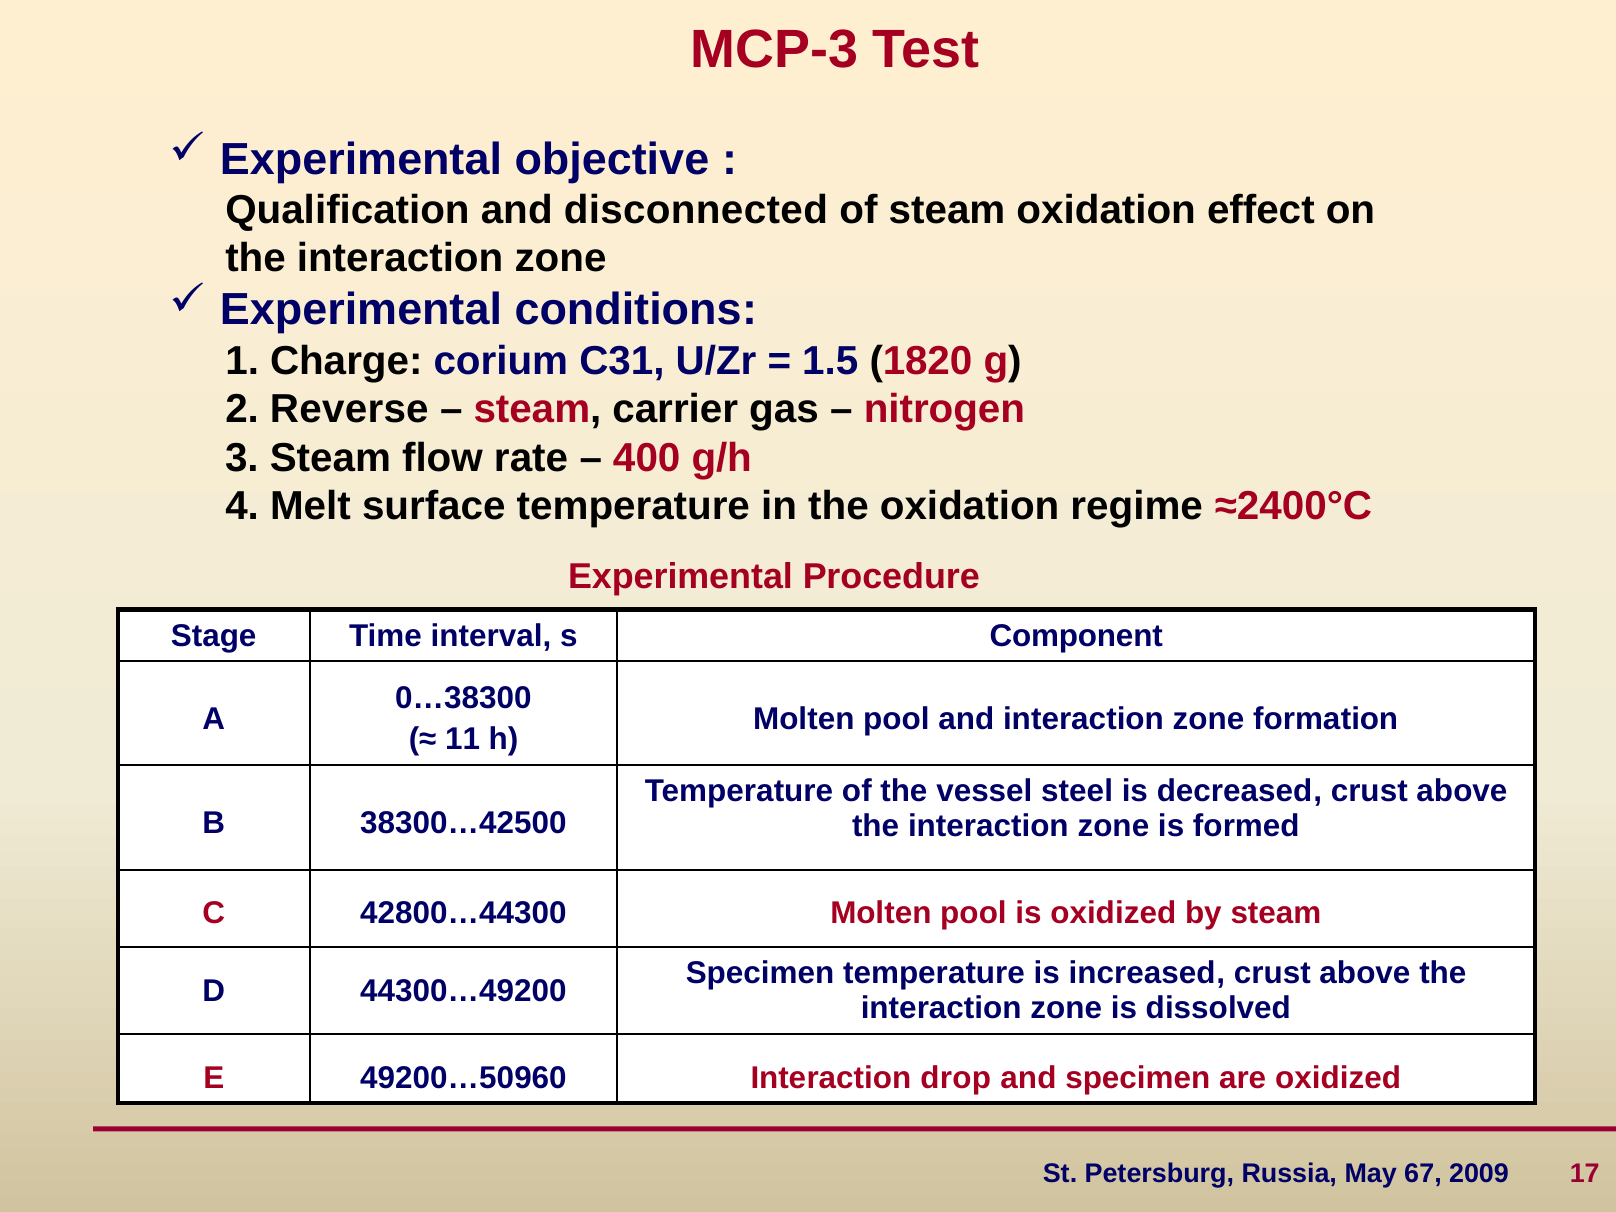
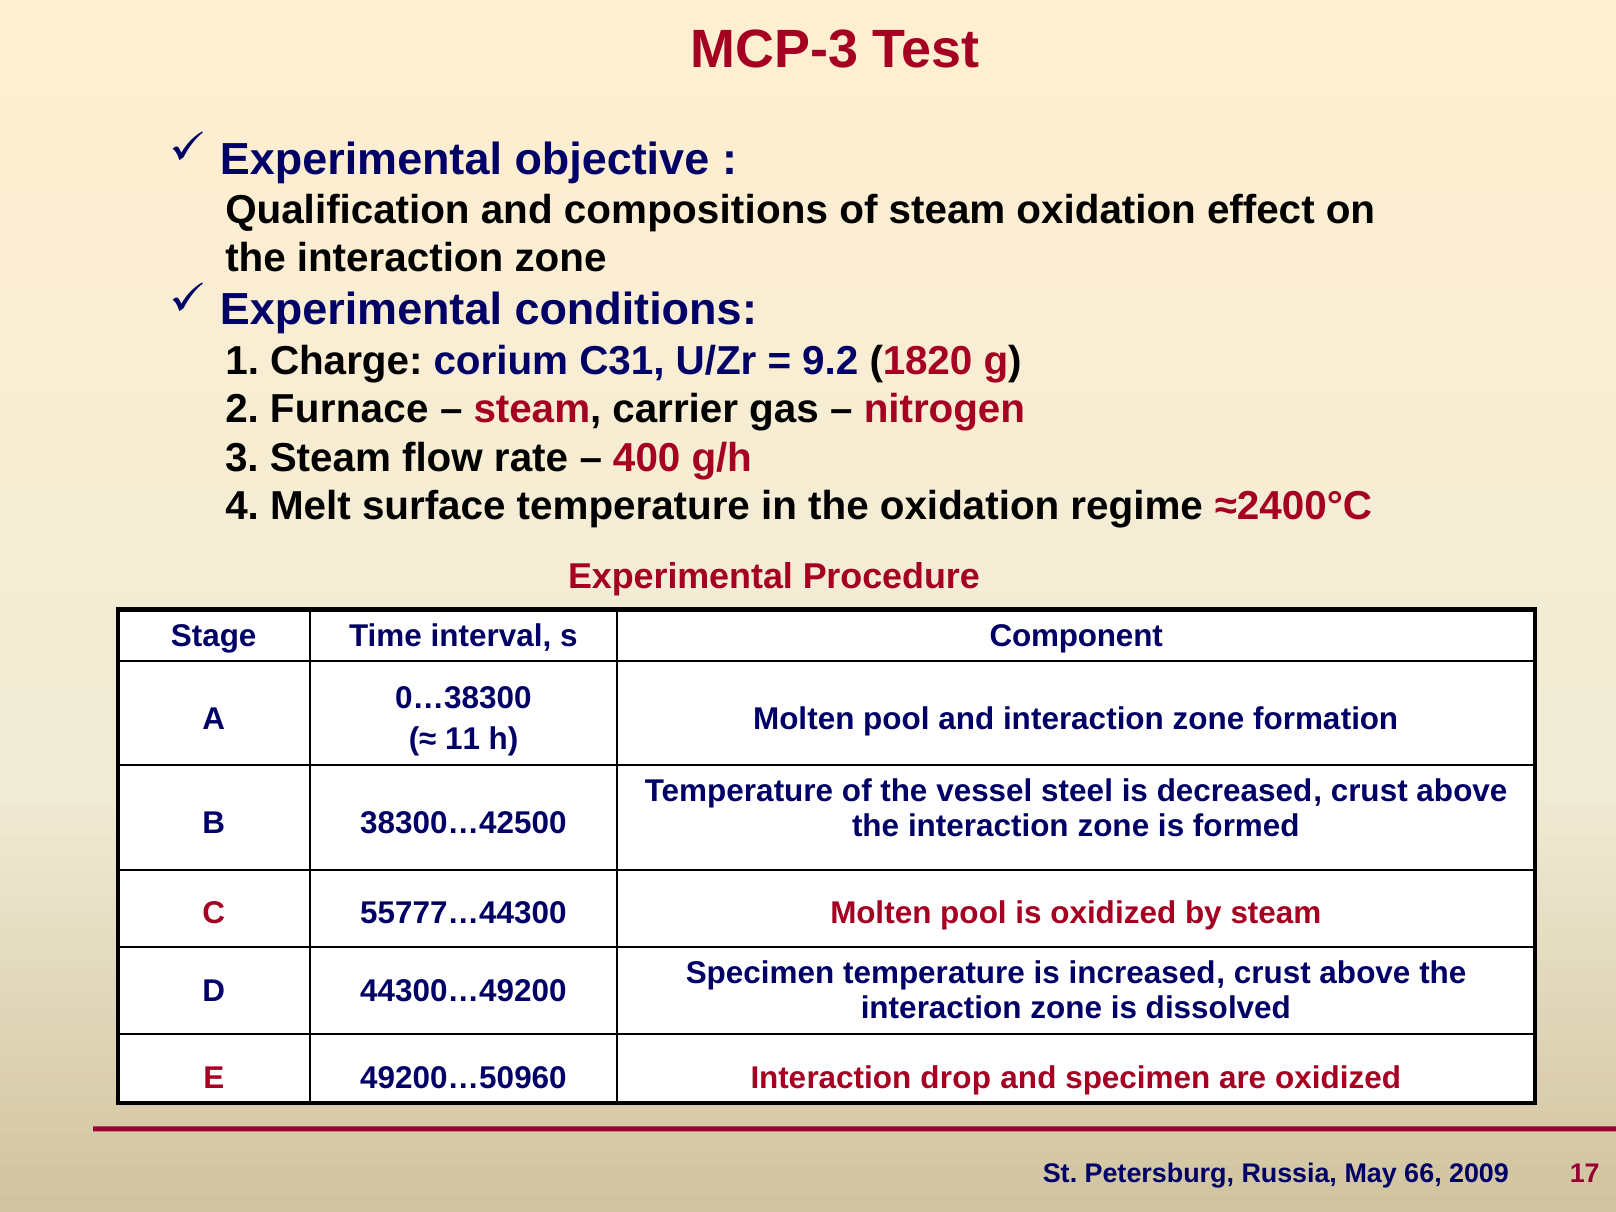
disconnected: disconnected -> compositions (696, 210)
1.5: 1.5 -> 9.2 (830, 361)
Reverse: Reverse -> Furnace (349, 409)
42800…44300: 42800…44300 -> 55777…44300 (463, 913)
67: 67 -> 66 (1423, 1173)
